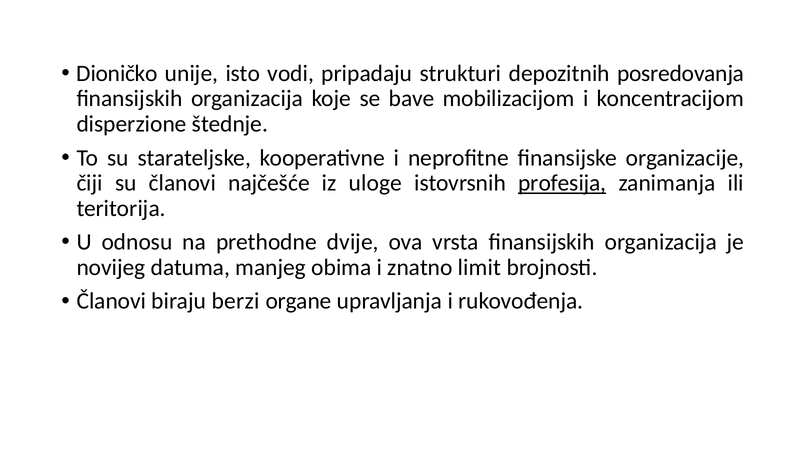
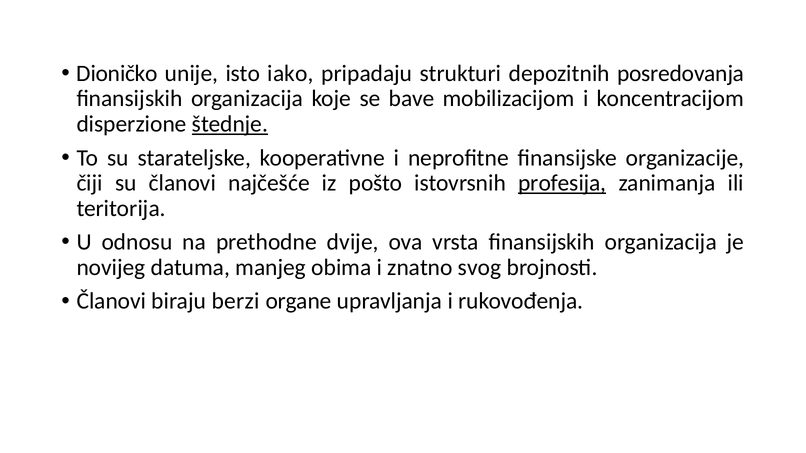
vodi: vodi -> iako (291, 73)
štednje underline: none -> present (230, 124)
uloge: uloge -> pošto (376, 183)
limit: limit -> svog (480, 268)
